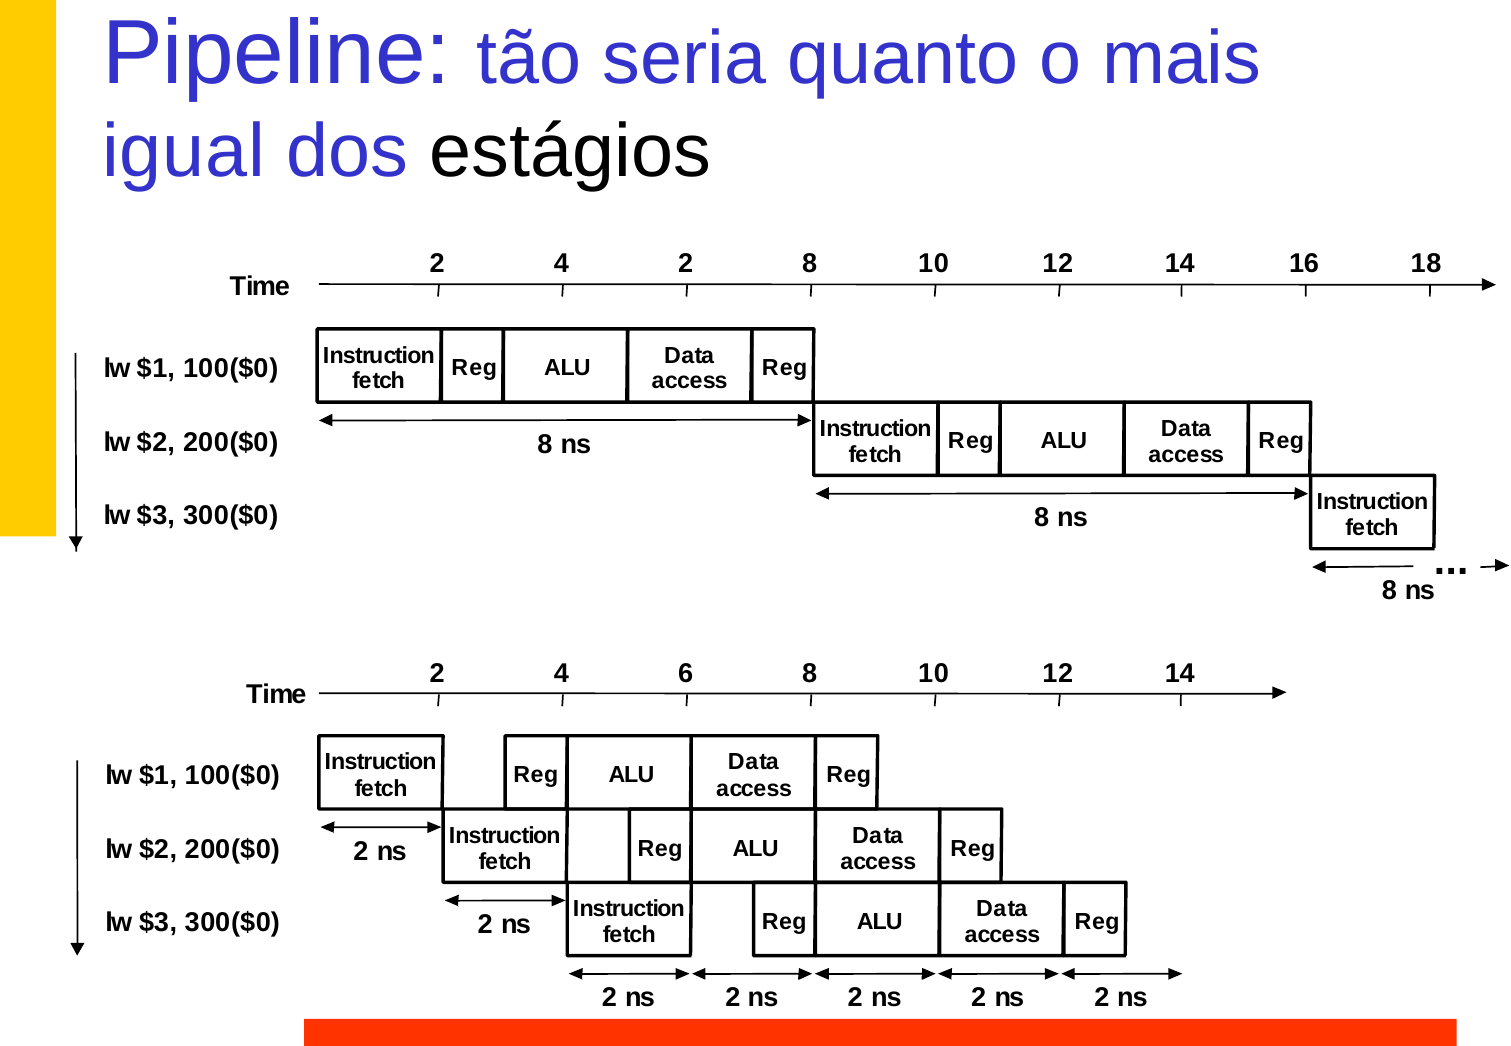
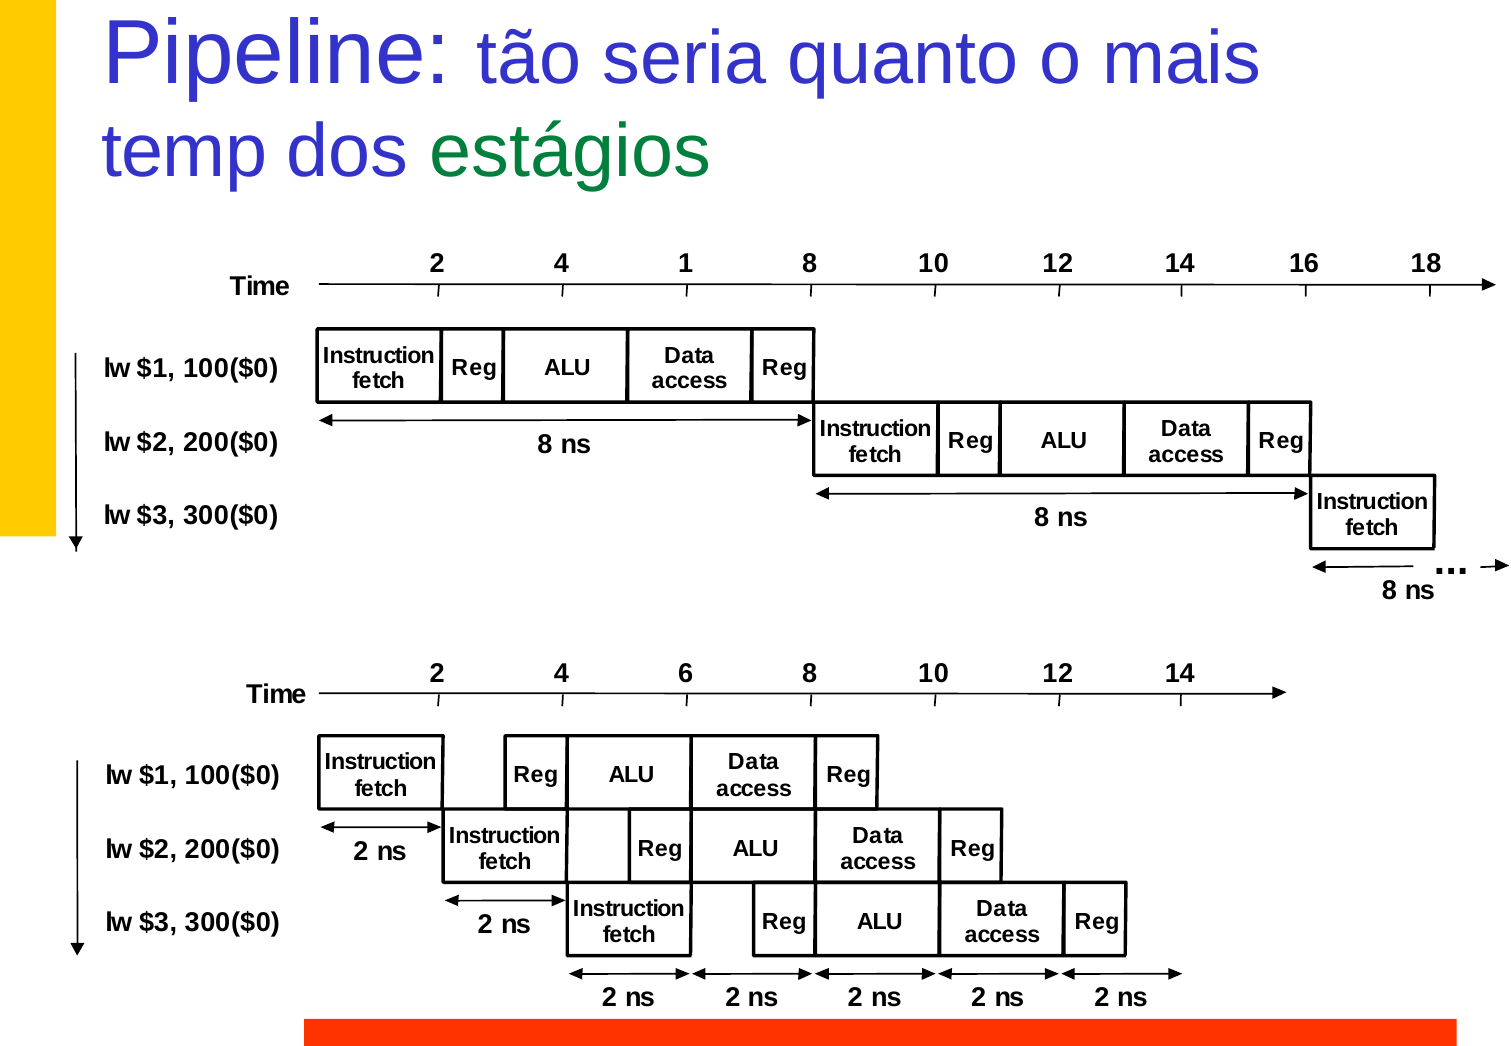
igual: igual -> temp (184, 152)
estágios colour: black -> green (570, 152)
4 2: 2 -> 1 (686, 264)
